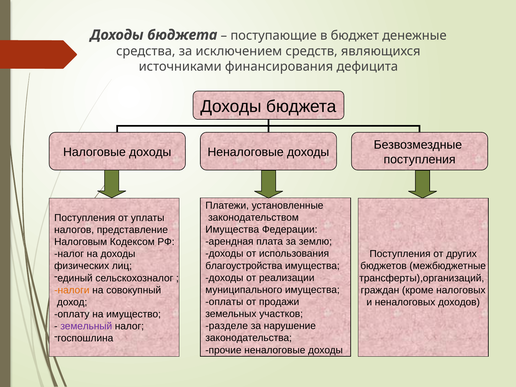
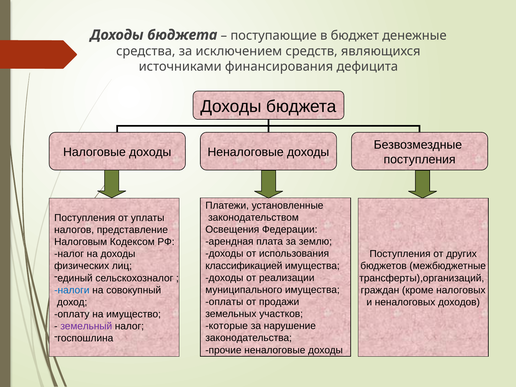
Имущества: Имущества -> Освещения (232, 230)
благоустройства: благоустройства -> классификацией (244, 266)
налоги colour: orange -> blue (72, 290)
разделе: разделе -> которые (227, 326)
